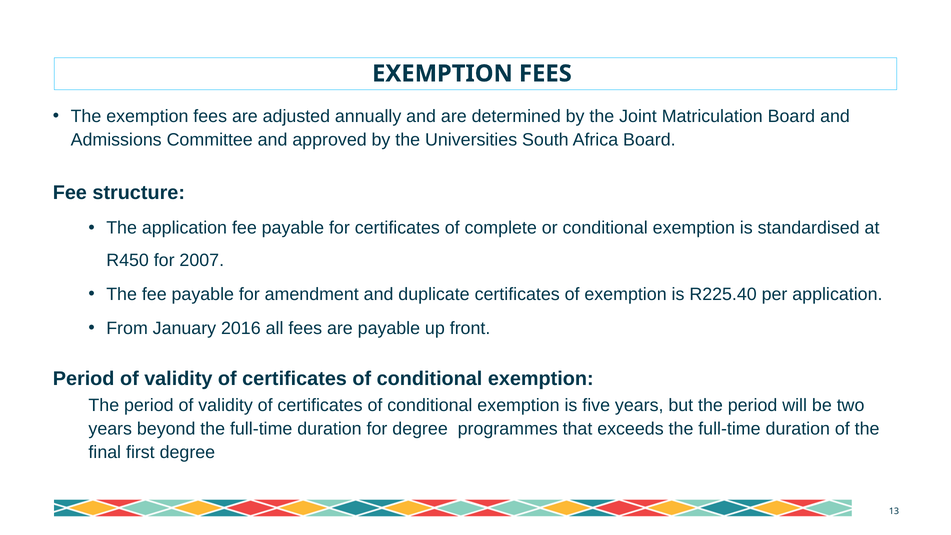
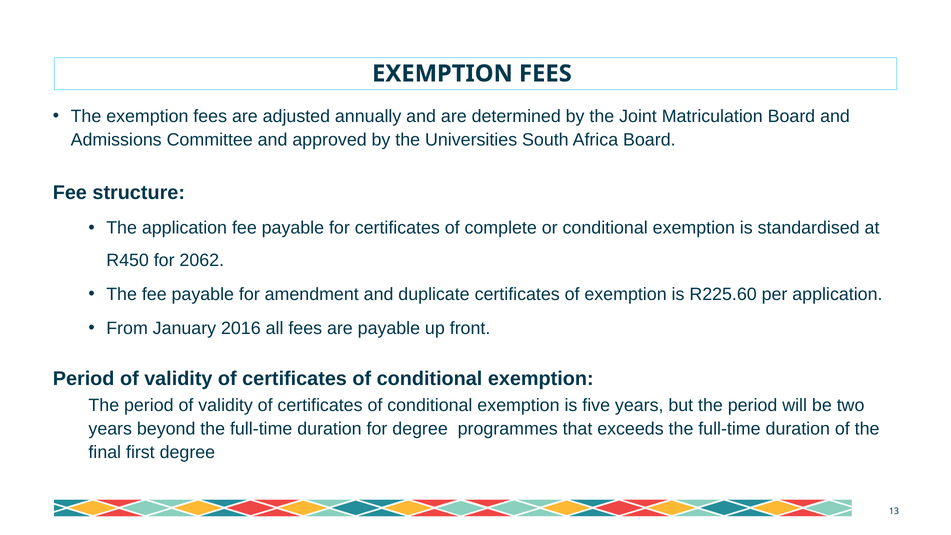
2007: 2007 -> 2062 (202, 260)
R225.40: R225.40 -> R225.60 (723, 294)
